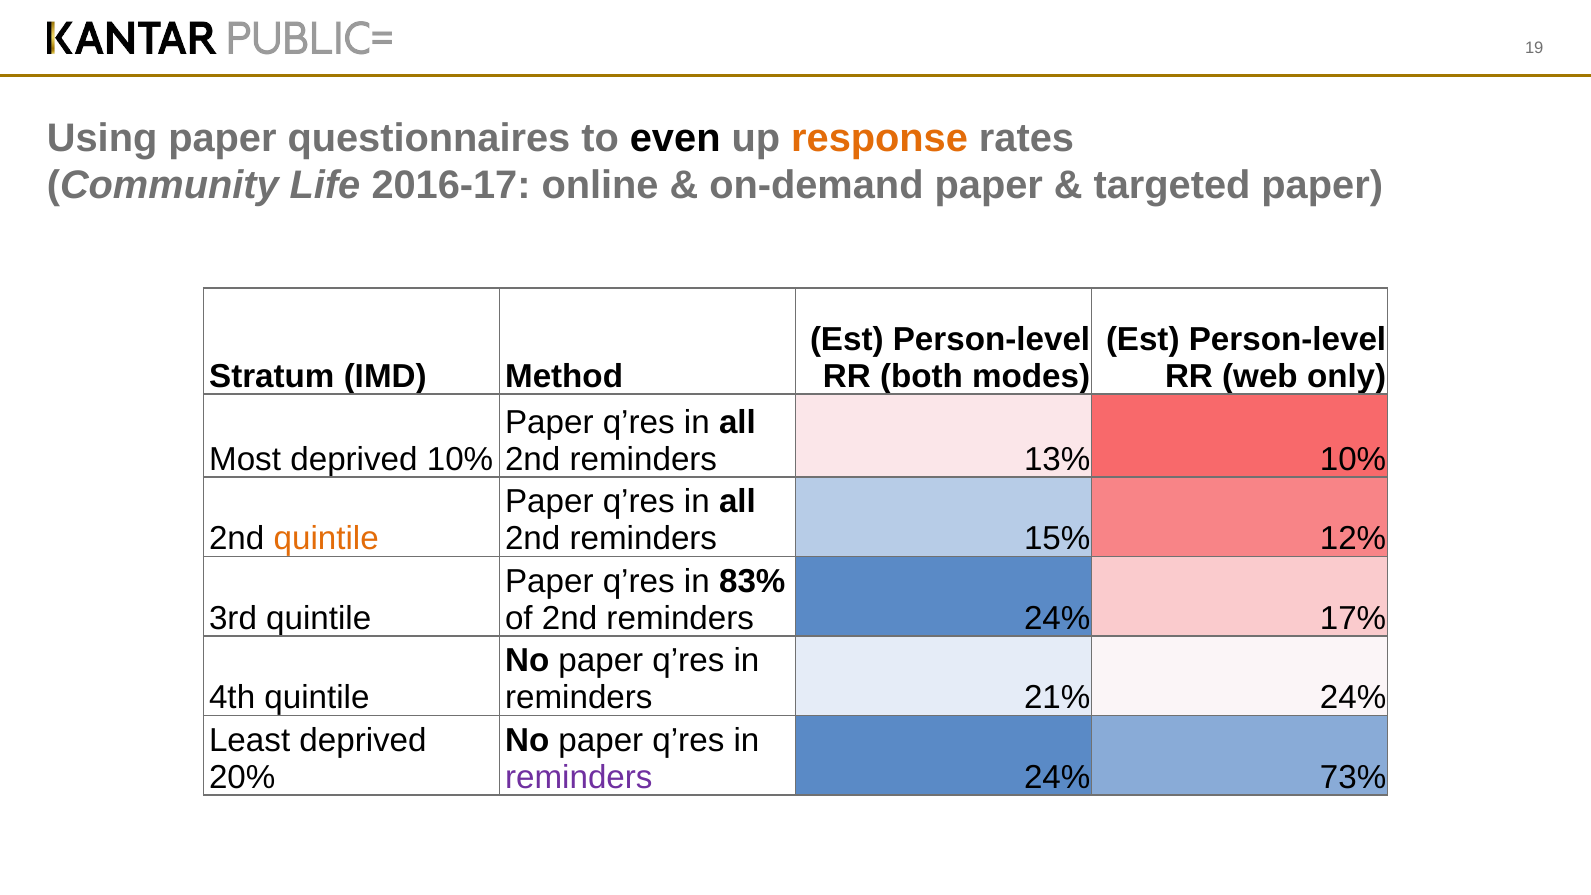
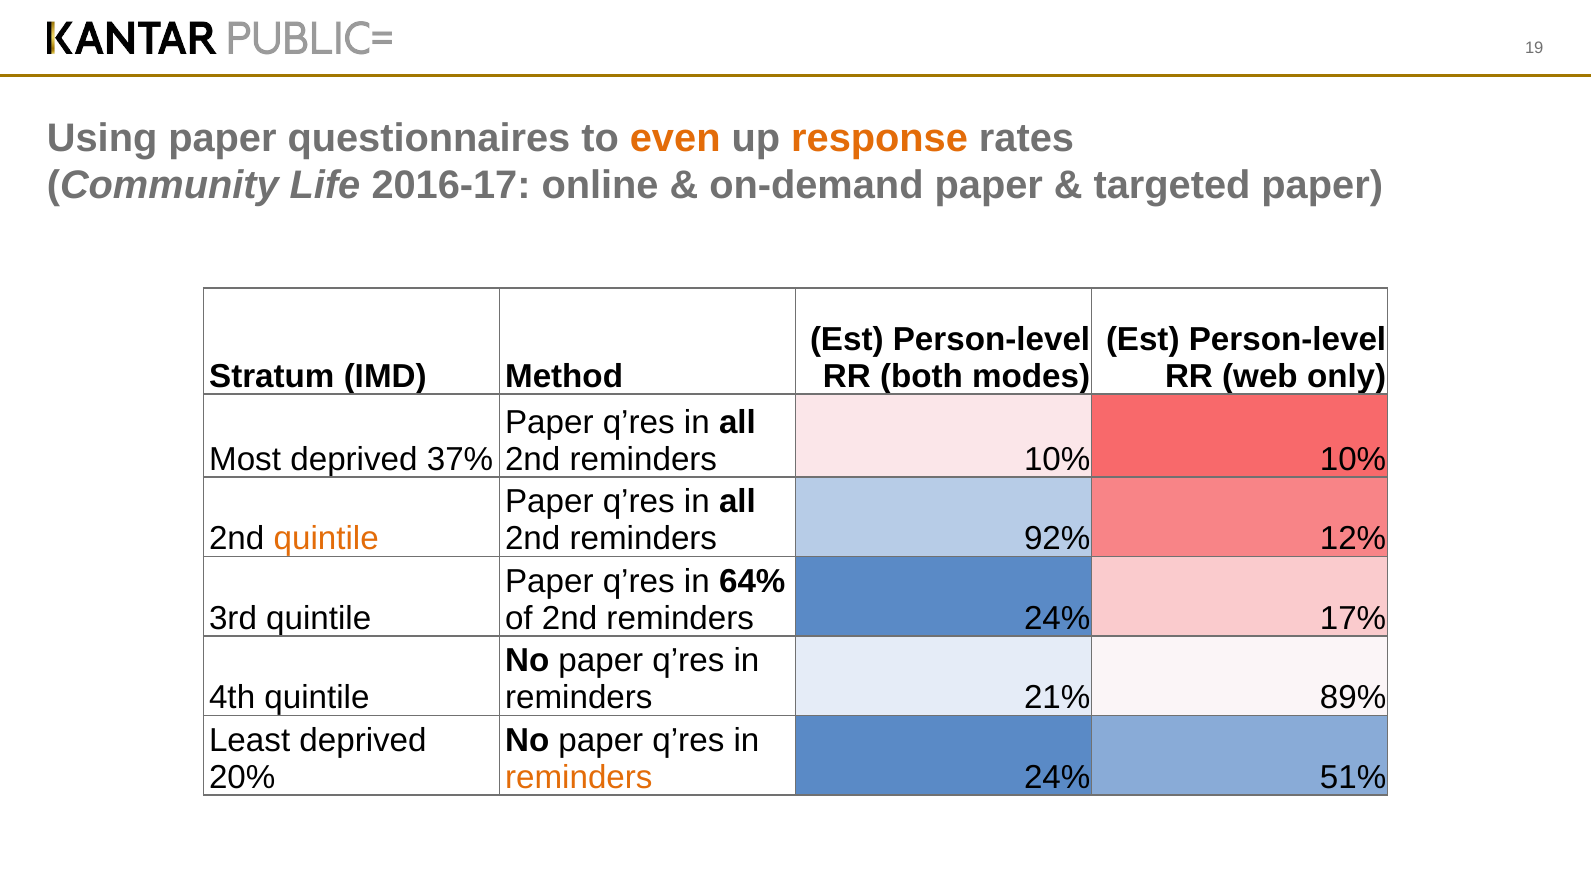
even colour: black -> orange (675, 138)
deprived 10%: 10% -> 37% (460, 459)
reminders 13%: 13% -> 10% (1057, 459)
15%: 15% -> 92% (1057, 539)
83%: 83% -> 64% (752, 581)
21% 24%: 24% -> 89% (1353, 698)
reminders colour: purple -> orange (579, 777)
73%: 73% -> 51% (1353, 777)
